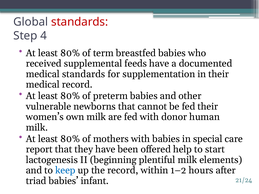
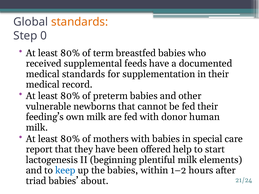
standards colour: red -> orange (80, 22)
4: 4 -> 0 (44, 36)
women’s: women’s -> feeding’s (45, 117)
the record: record -> babies (123, 171)
infant: infant -> about (95, 181)
